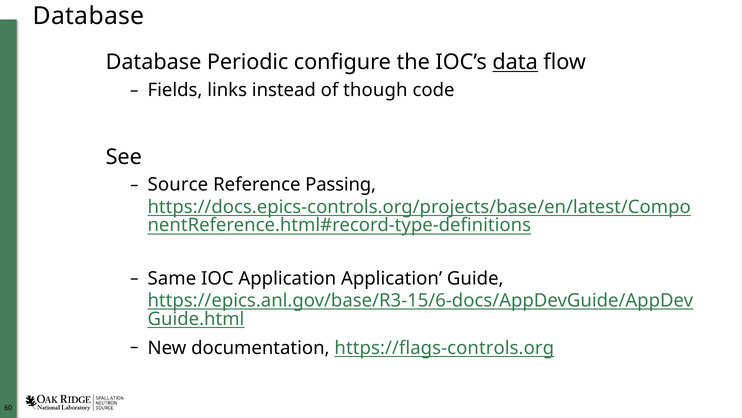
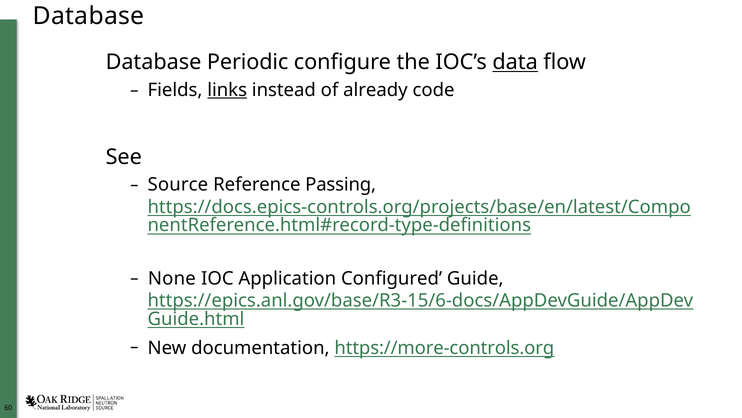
links underline: none -> present (227, 90)
though: though -> already (375, 90)
Same: Same -> None (172, 278)
Application Application: Application -> Configured (392, 278)
https://flags-controls.org: https://flags-controls.org -> https://more-controls.org (444, 347)
